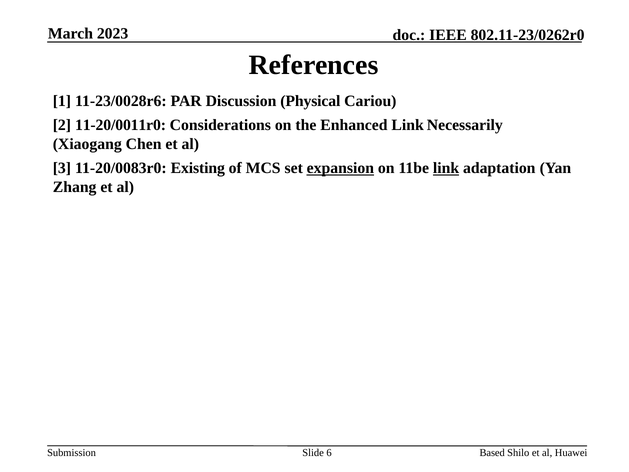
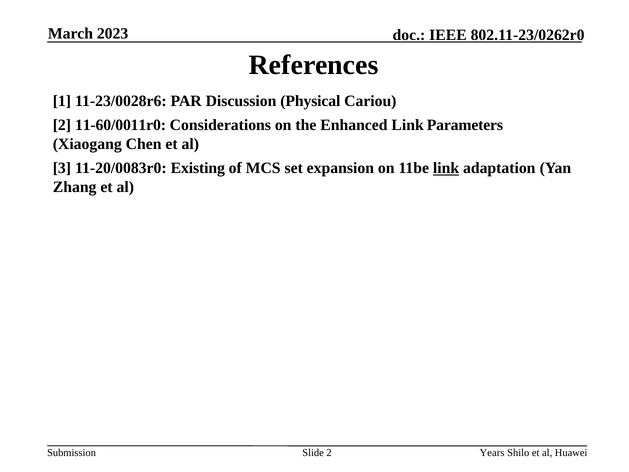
11-20/0011r0: 11-20/0011r0 -> 11-60/0011r0 (121, 125)
Necessarily: Necessarily -> Parameters (465, 125)
expansion underline: present -> none (340, 168)
Slide 6: 6 -> 2 (329, 452)
Based: Based -> Years (492, 452)
